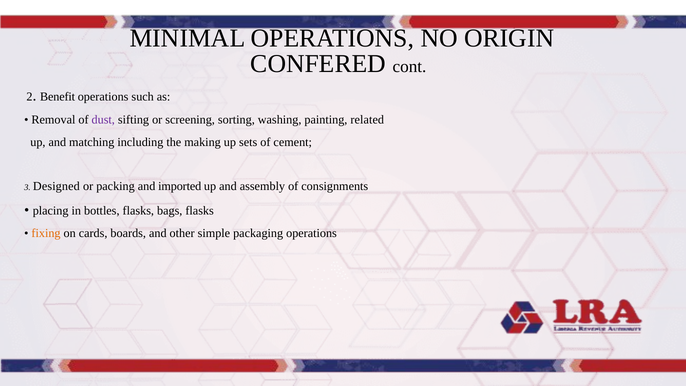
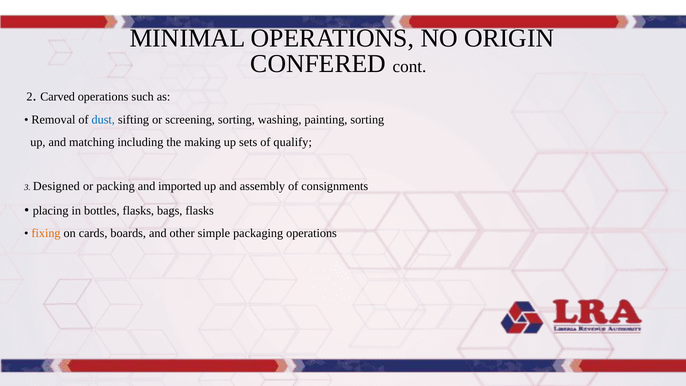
Benefit: Benefit -> Carved (58, 97)
dust colour: purple -> blue (103, 120)
painting related: related -> sorting (367, 120)
cement: cement -> qualify (293, 142)
